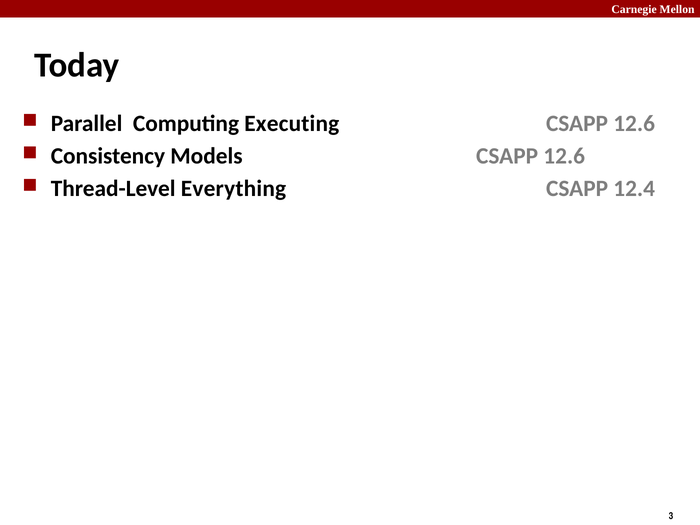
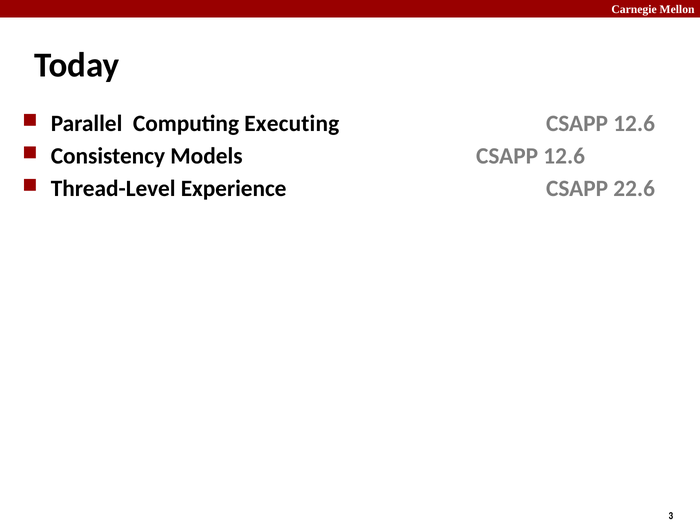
Everything: Everything -> Experience (234, 189)
12.4: 12.4 -> 22.6 (634, 189)
